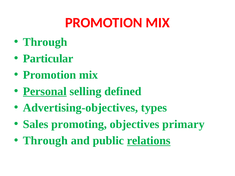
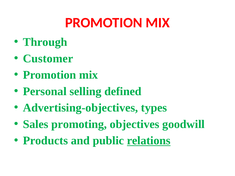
Particular: Particular -> Customer (48, 59)
Personal underline: present -> none (45, 91)
primary: primary -> goodwill (184, 124)
Through: Through -> Products (45, 141)
